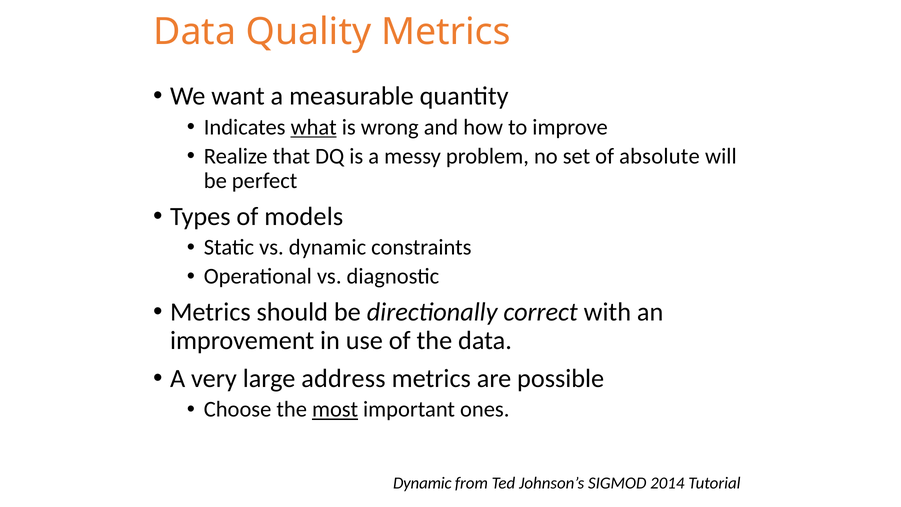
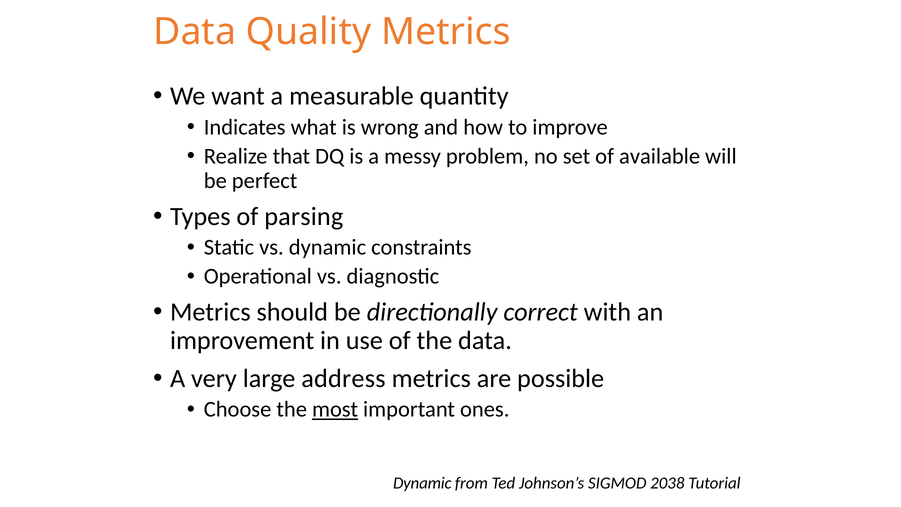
what underline: present -> none (314, 127)
absolute: absolute -> available (660, 156)
models: models -> parsing (304, 216)
2014: 2014 -> 2038 (667, 483)
